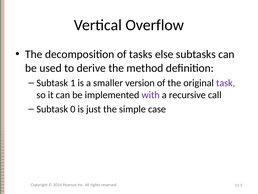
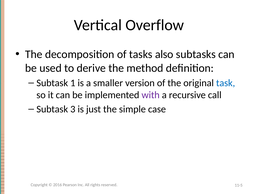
else: else -> also (164, 54)
task colour: purple -> blue (226, 83)
0: 0 -> 3 (73, 109)
